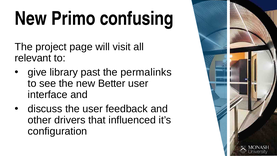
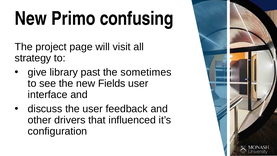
relevant: relevant -> strategy (33, 58)
permalinks: permalinks -> sometimes (146, 72)
Better: Better -> Fields (112, 83)
